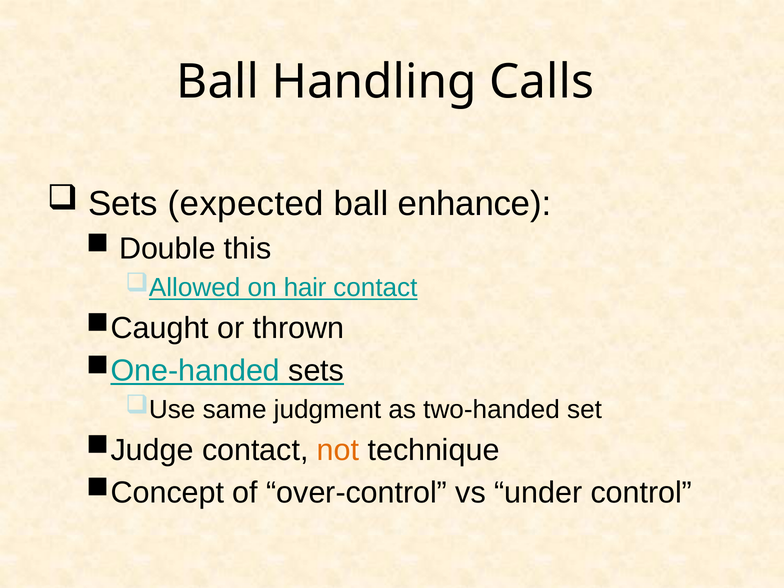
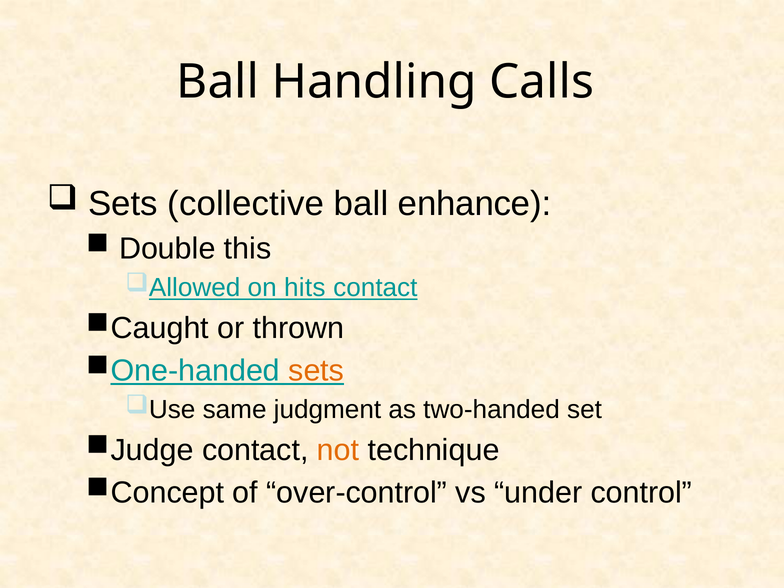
expected: expected -> collective (246, 204)
hair: hair -> hits (305, 288)
sets colour: black -> orange (316, 371)
